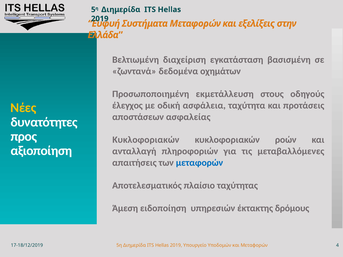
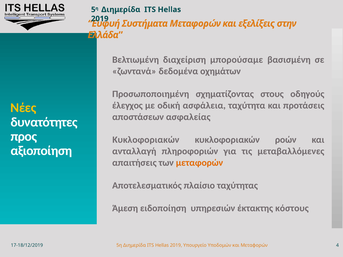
εγκατάσταση: εγκατάσταση -> μπορούσαμε (237, 60)
εκμετάλλευση: εκμετάλλευση -> σχηματίζοντας (225, 94)
μεταφορών colour: blue -> orange (200, 163)
δρόμους: δρόμους -> κόστους (292, 209)
